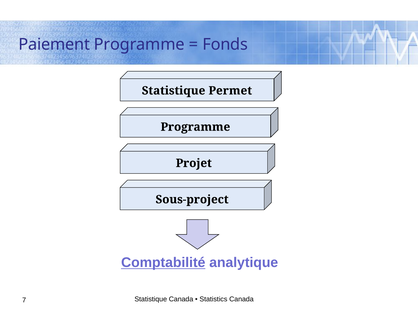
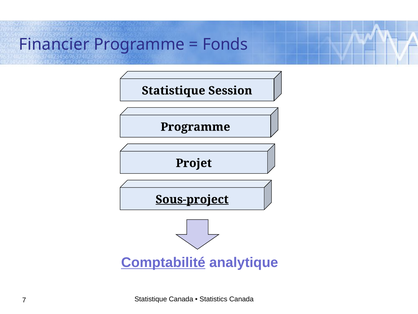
Paiement: Paiement -> Financier (54, 44)
Permet: Permet -> Session (230, 91)
Sous-project underline: none -> present (192, 199)
